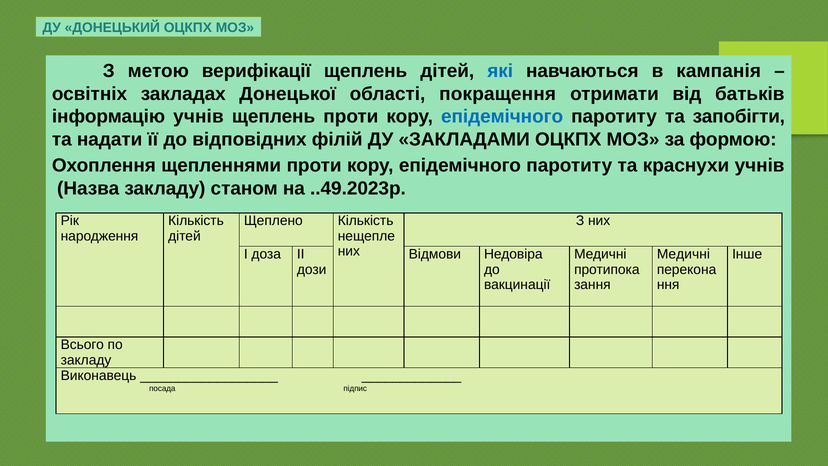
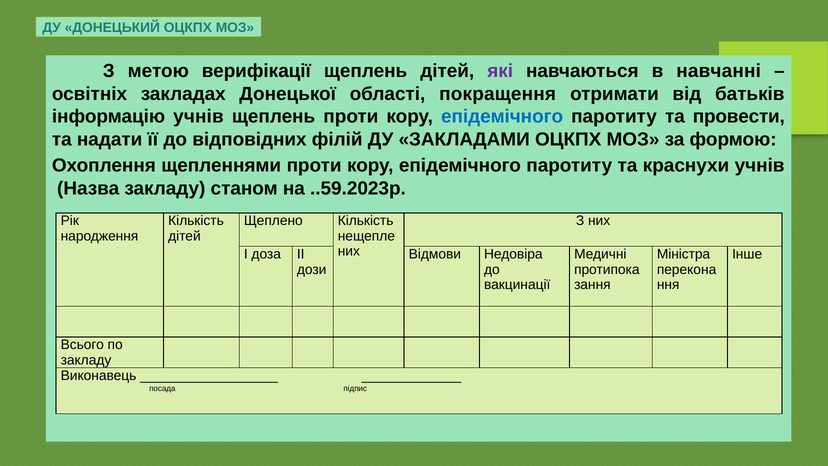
які colour: blue -> purple (500, 71)
кампанія: кампанія -> навчанні (719, 71)
запобігти: запобігти -> провести (739, 117)
..49.2023р: ..49.2023р -> ..59.2023р (358, 188)
Медичні: Медичні -> Міністра (684, 254)
